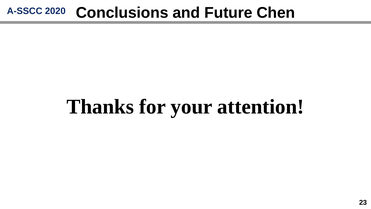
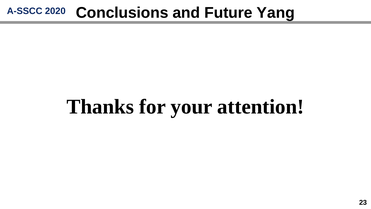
Chen: Chen -> Yang (276, 13)
